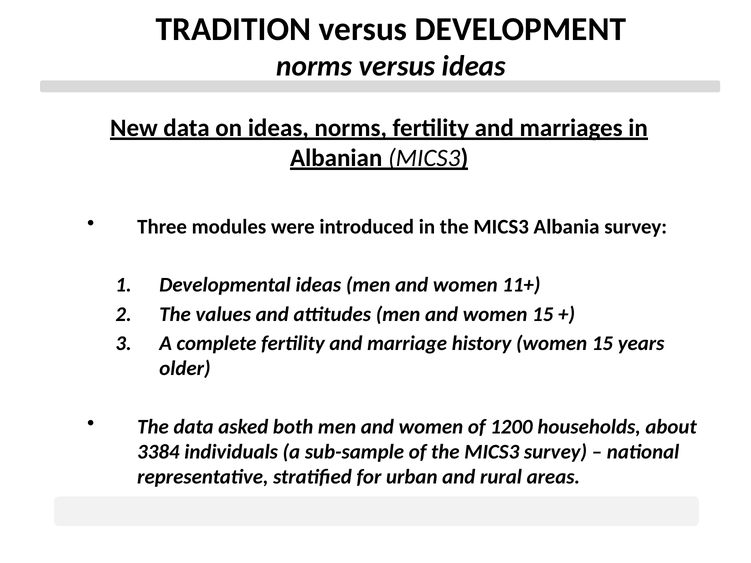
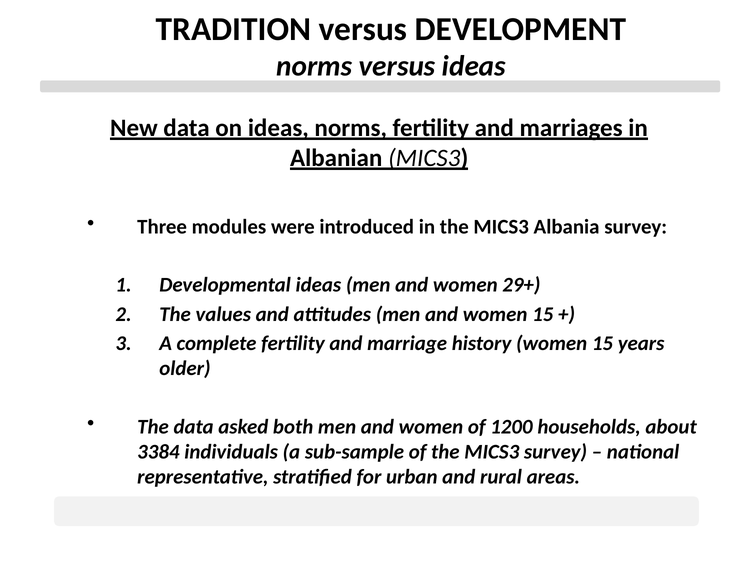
11+: 11+ -> 29+ (521, 285)
